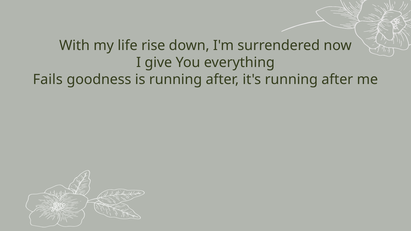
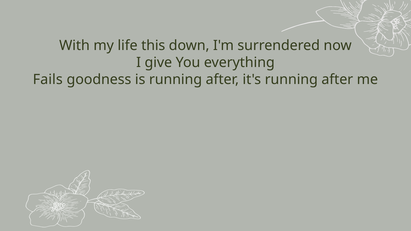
rise: rise -> this (153, 46)
